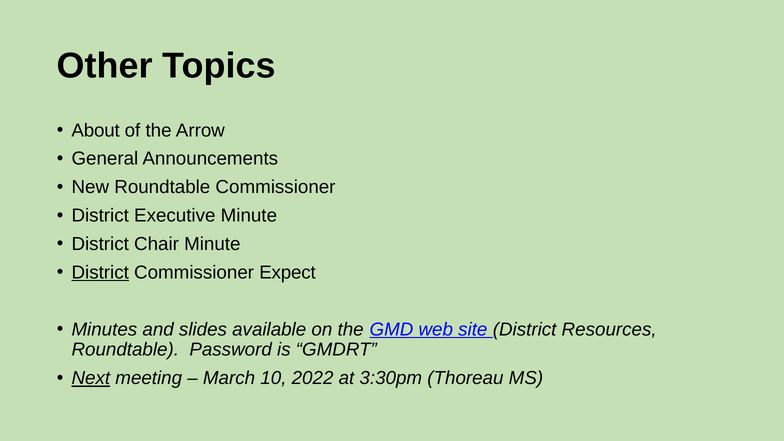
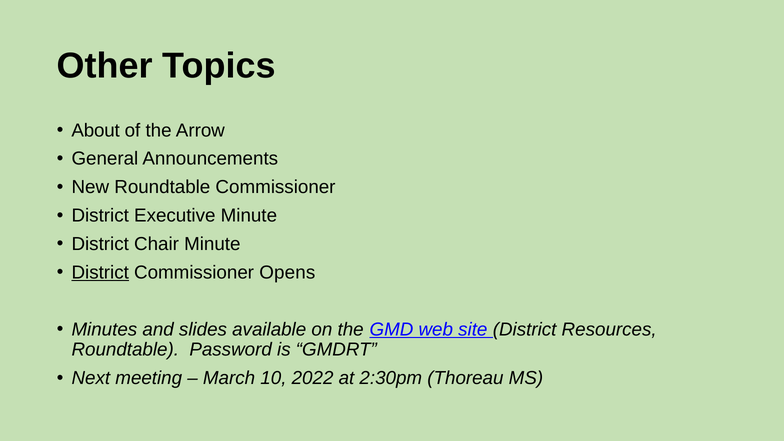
Expect: Expect -> Opens (287, 273)
Next underline: present -> none (91, 378)
3:30pm: 3:30pm -> 2:30pm (391, 378)
